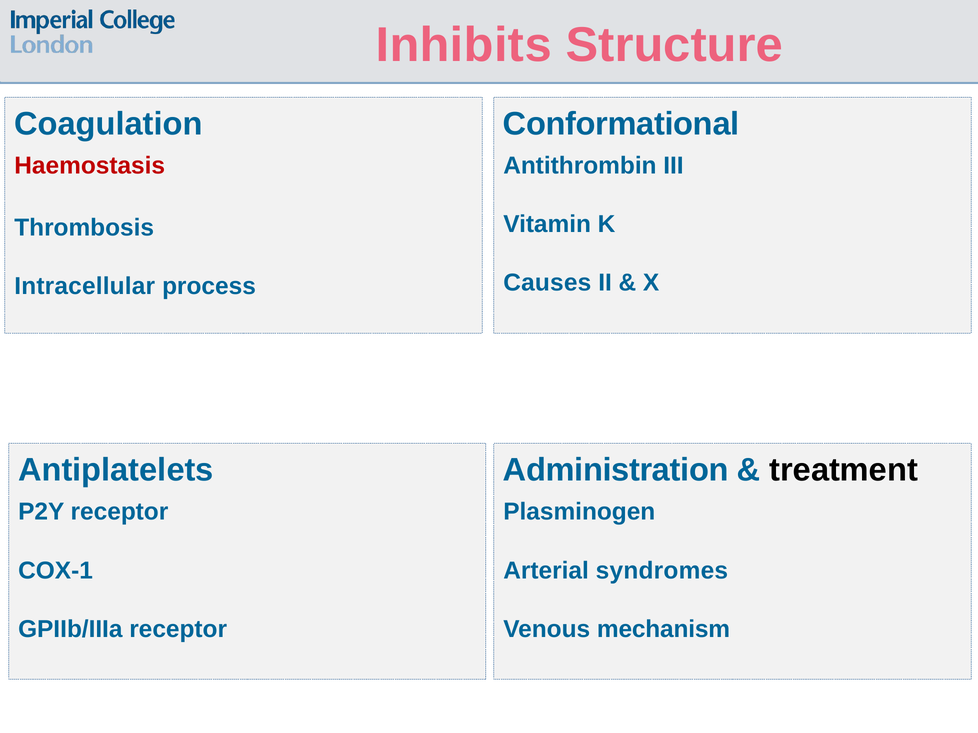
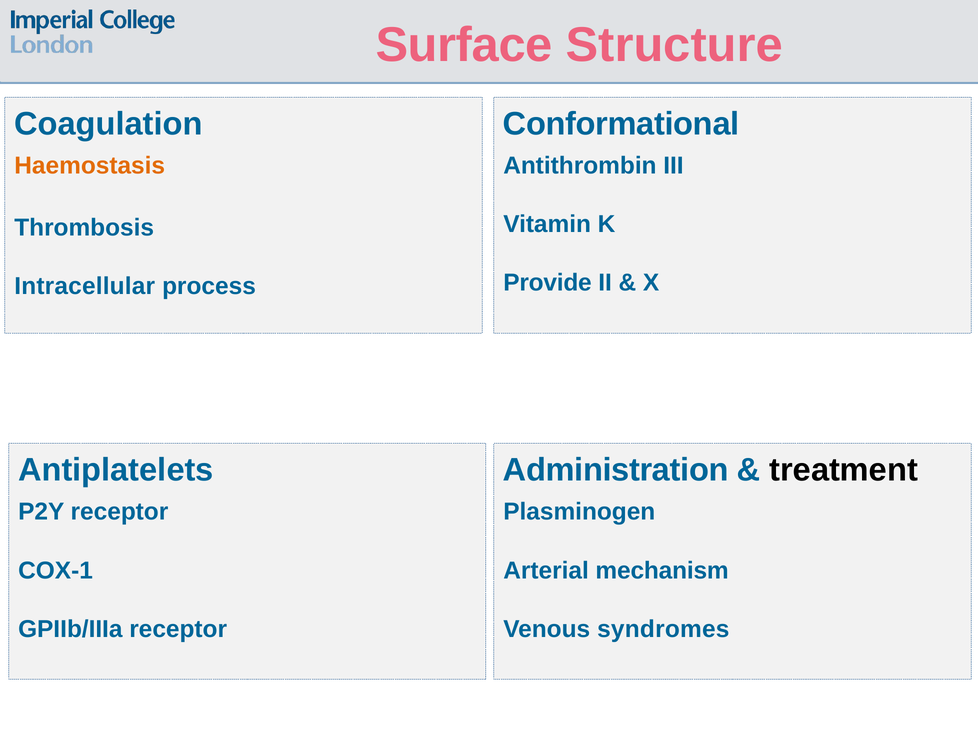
Inhibits: Inhibits -> Surface (464, 45)
Haemostasis colour: red -> orange (90, 166)
Causes: Causes -> Provide (548, 283)
syndromes: syndromes -> mechanism (662, 571)
mechanism: mechanism -> syndromes (663, 630)
